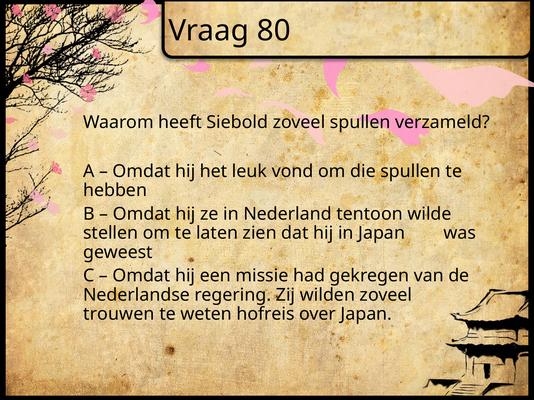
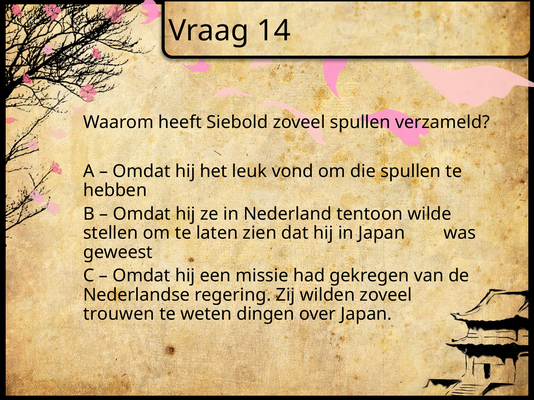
80: 80 -> 14 (274, 31)
hofreis: hofreis -> dingen (266, 315)
